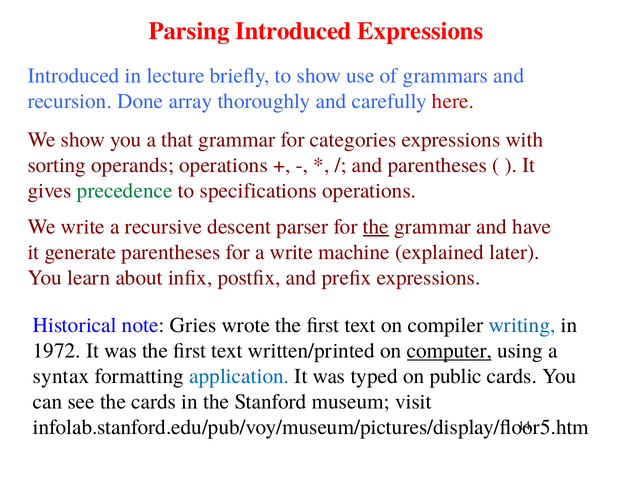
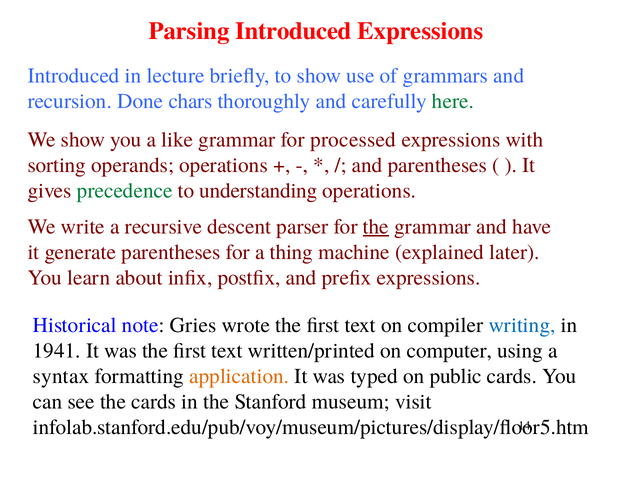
array: array -> chars (191, 101)
here colour: red -> green (453, 101)
that: that -> like (177, 140)
categories: categories -> processed (353, 140)
specifications: specifications -> understanding (258, 191)
a write: write -> thing (292, 252)
1972: 1972 -> 1941 (57, 351)
computer underline: present -> none (449, 351)
application colour: blue -> orange (239, 377)
